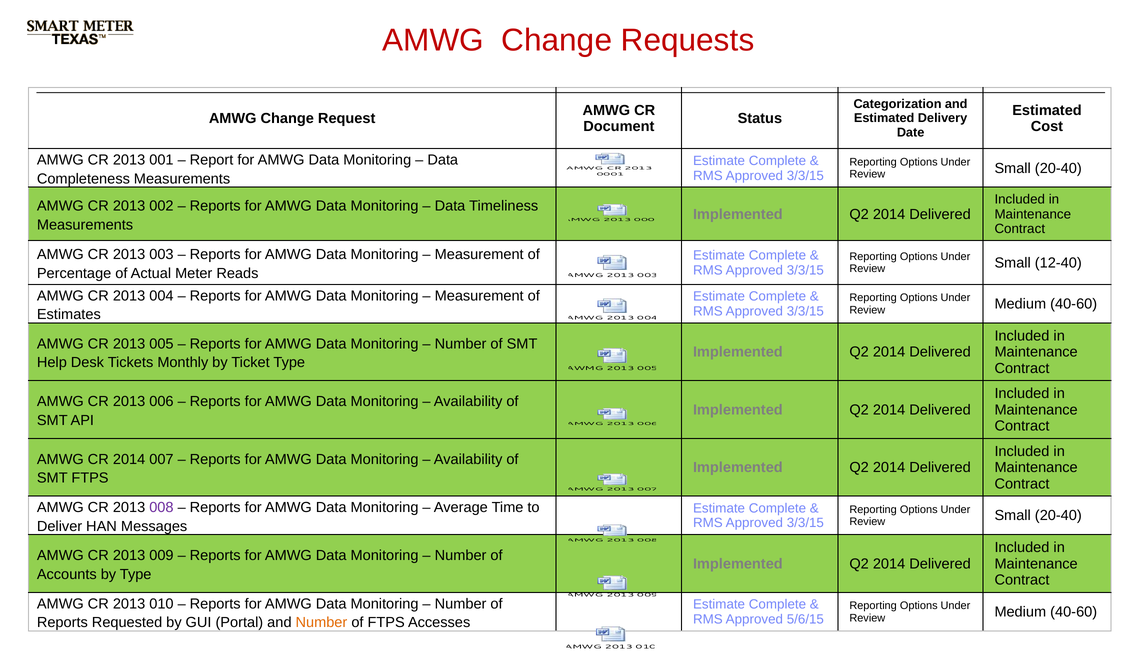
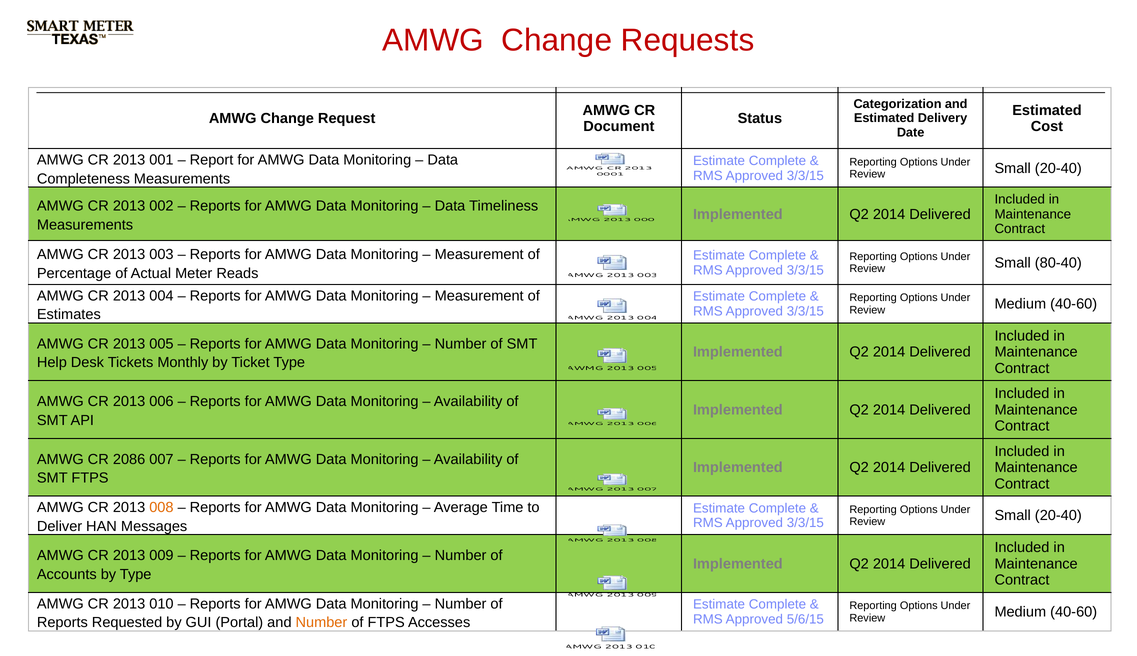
12-40: 12-40 -> 80-40 (1058, 263)
CR 2014: 2014 -> 2086 (129, 459)
008 colour: purple -> orange (161, 507)
